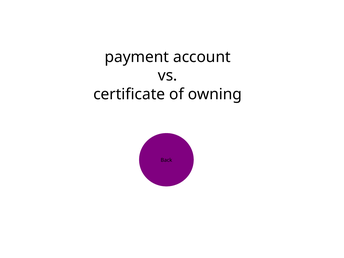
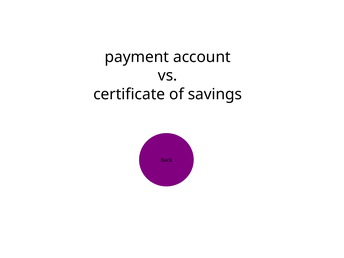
owning: owning -> savings (215, 94)
